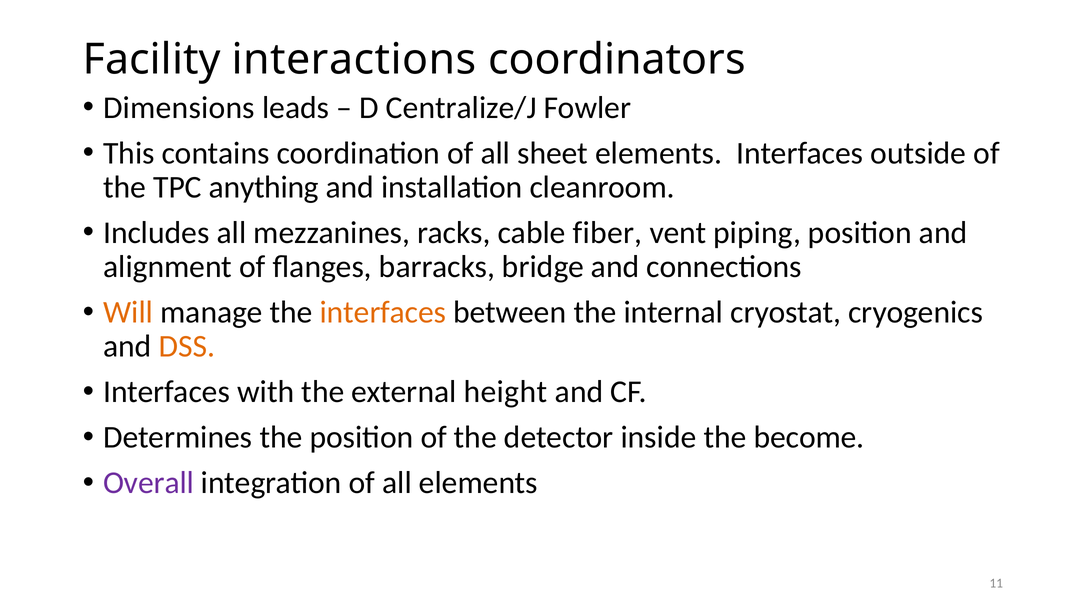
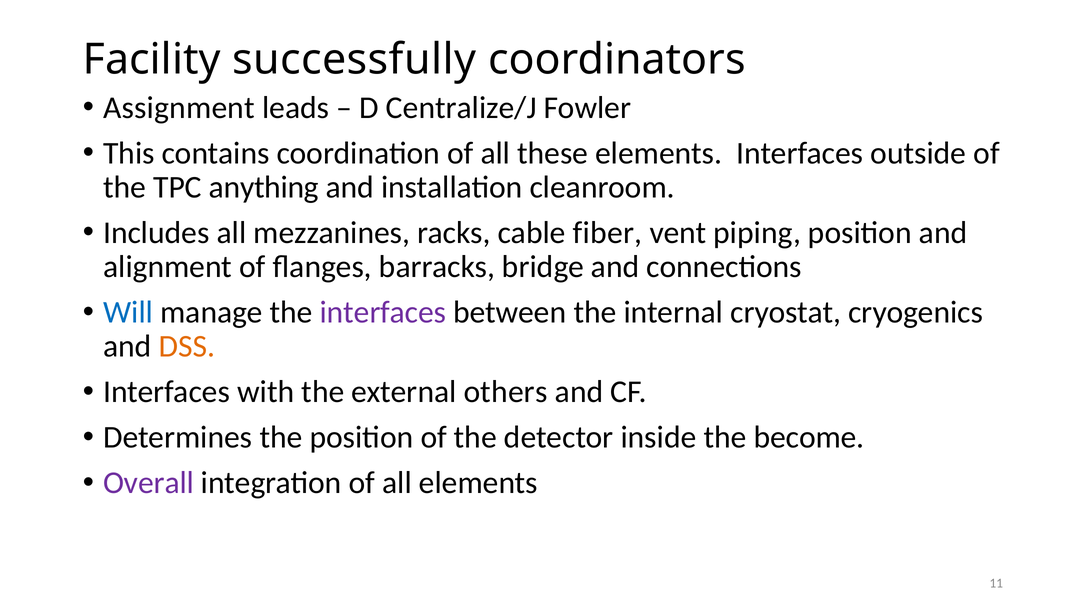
interactions: interactions -> successfully (354, 59)
Dimensions: Dimensions -> Assignment (179, 108)
sheet: sheet -> these (553, 153)
Will colour: orange -> blue (128, 312)
interfaces colour: orange -> purple (383, 312)
height: height -> others (506, 392)
